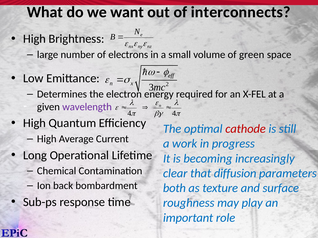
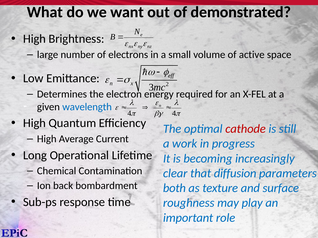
interconnects: interconnects -> demonstrated (241, 12)
green: green -> active (252, 55)
wavelength colour: purple -> blue (87, 107)
